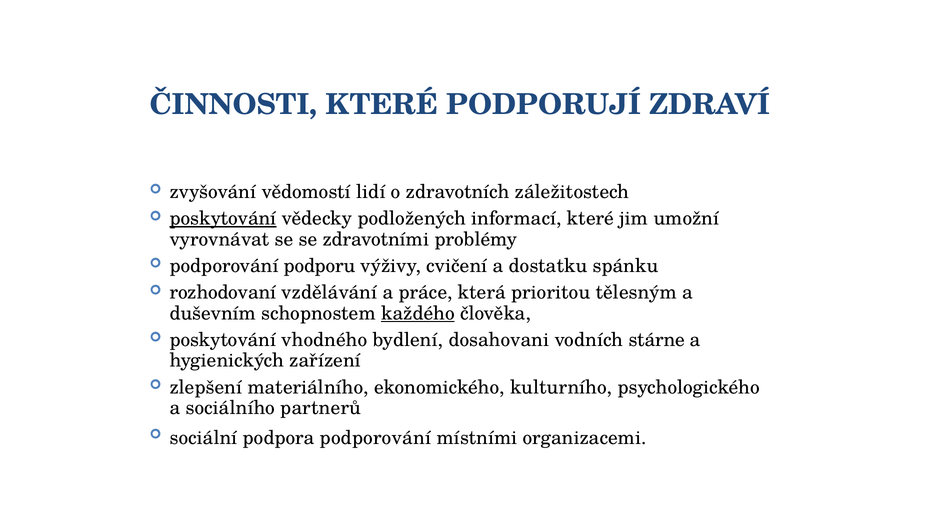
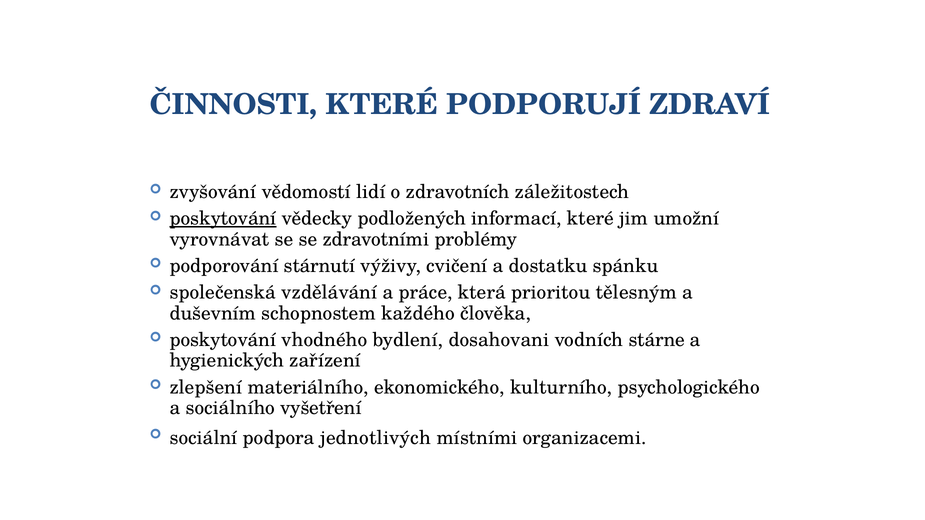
podporu: podporu -> stárnutí (320, 266)
rozhodovaní: rozhodovaní -> společenská (223, 293)
každého underline: present -> none (418, 313)
partnerů: partnerů -> vyšetření (321, 408)
podpora podporování: podporování -> jednotlivých (376, 438)
